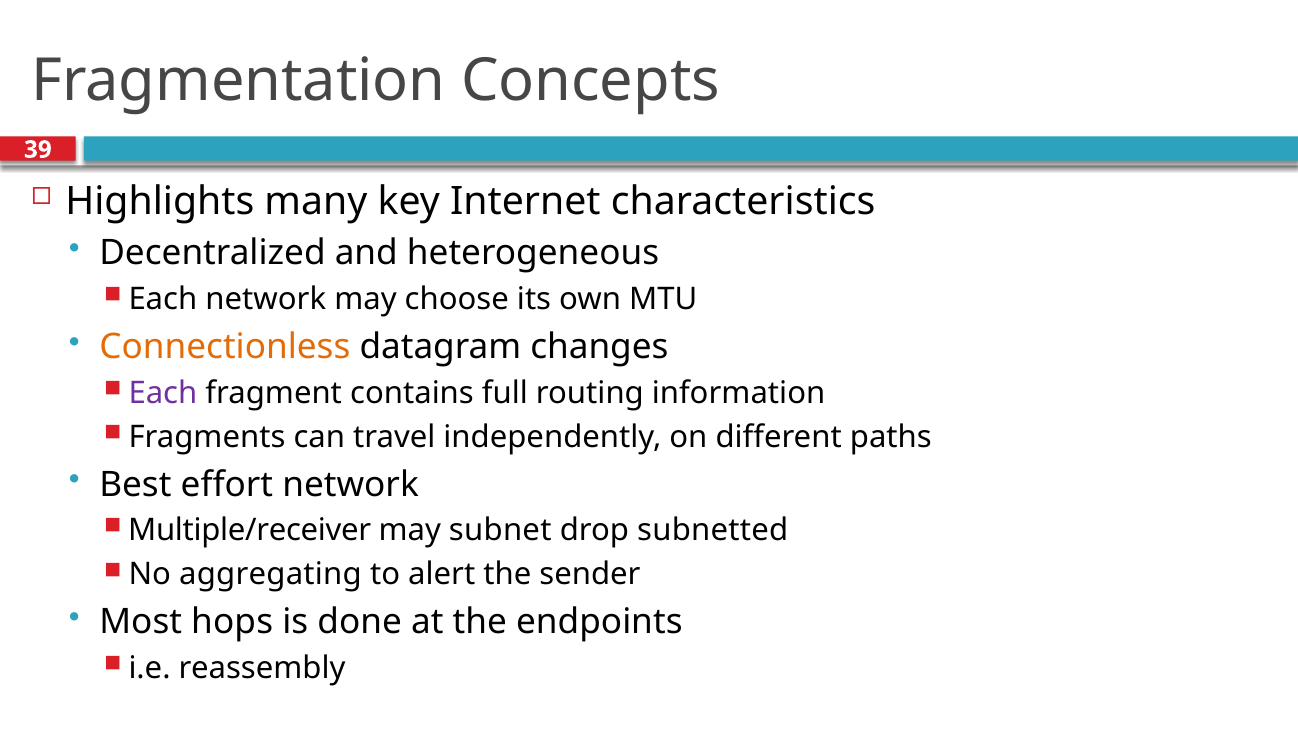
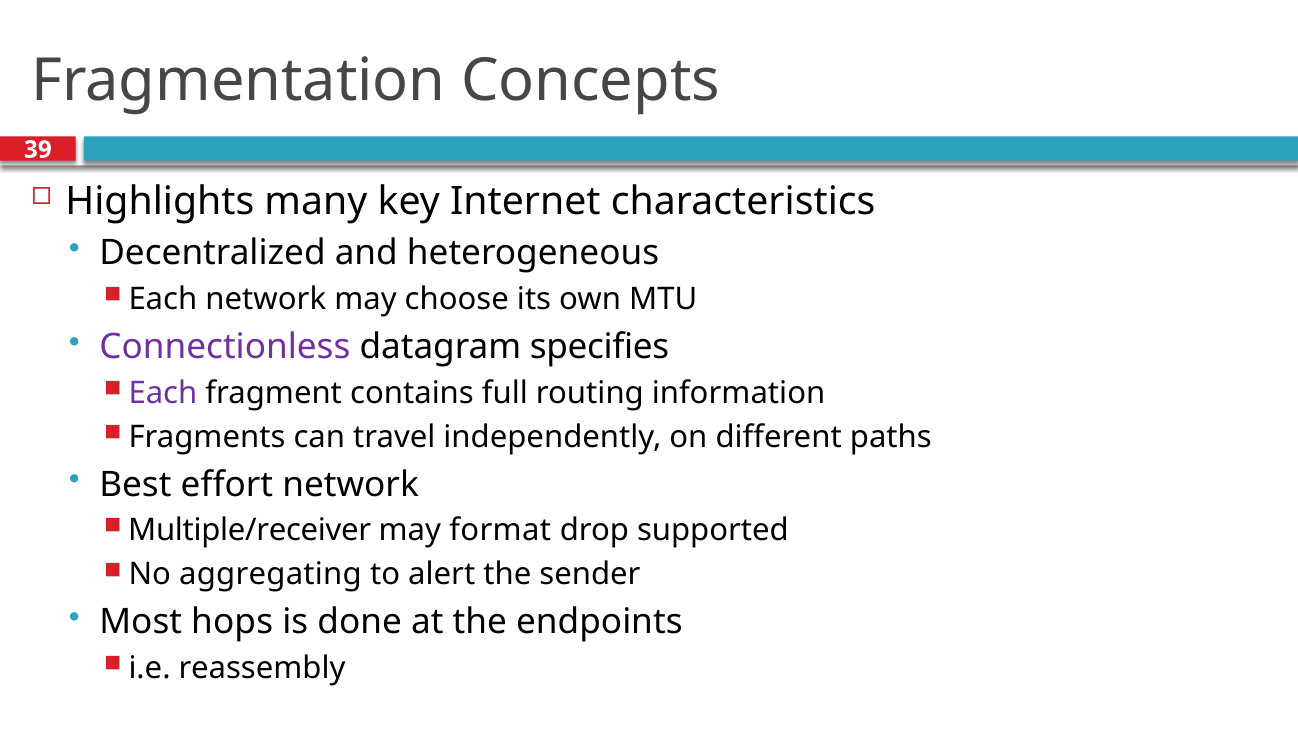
Connectionless colour: orange -> purple (225, 347)
changes: changes -> specifies (600, 347)
subnet: subnet -> format (500, 531)
subnetted: subnetted -> supported (713, 531)
